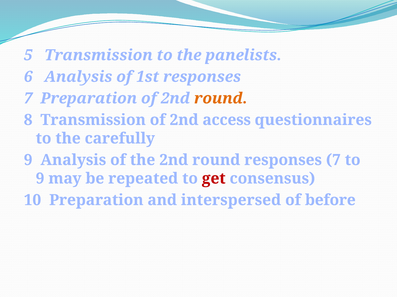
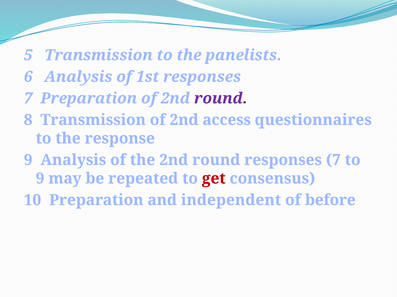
round colour: orange -> purple (221, 99)
carefully: carefully -> response (120, 139)
interspersed: interspersed -> independent (231, 201)
